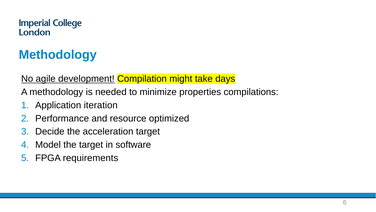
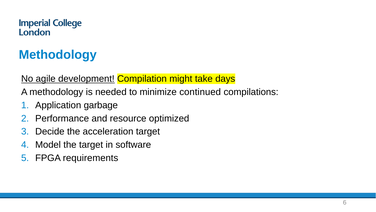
properties: properties -> continued (200, 92)
iteration: iteration -> garbage (101, 105)
